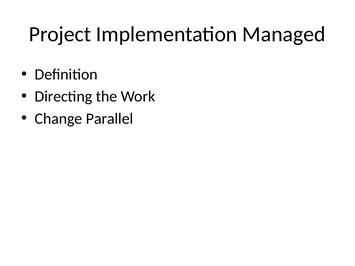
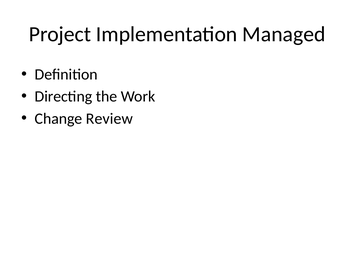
Parallel: Parallel -> Review (109, 119)
